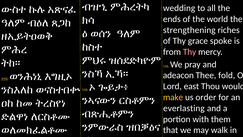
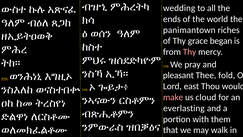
strengthening: strengthening -> panimantown (189, 30)
spoke: spoke -> began (221, 41)
adeacon: adeacon -> pleasant (178, 75)
make colour: yellow -> pink (173, 97)
order: order -> cloud (206, 97)
